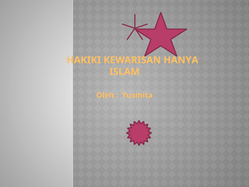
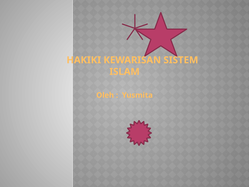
HANYA: HANYA -> SISTEM (181, 60)
